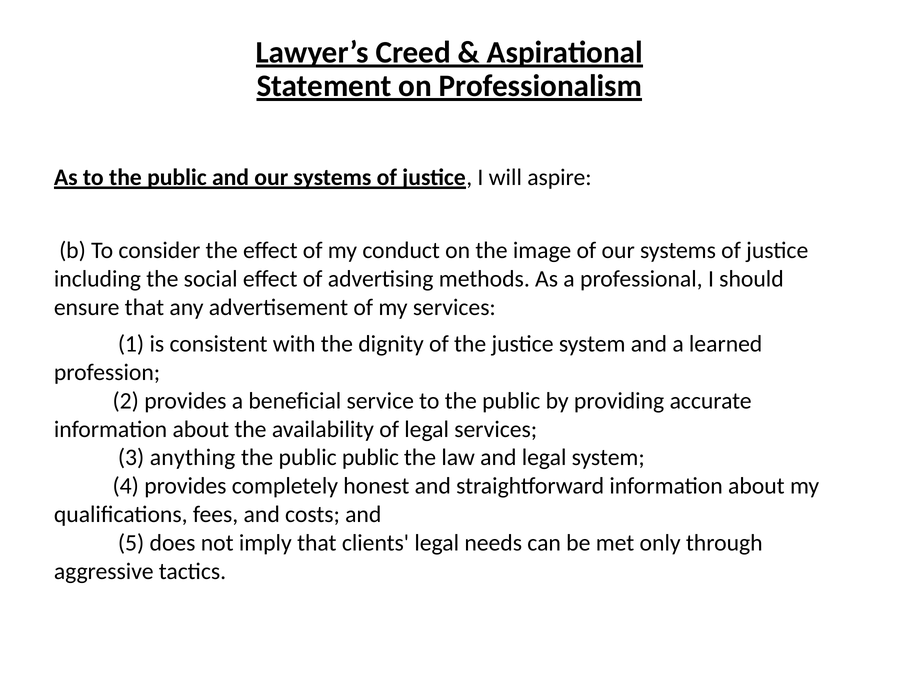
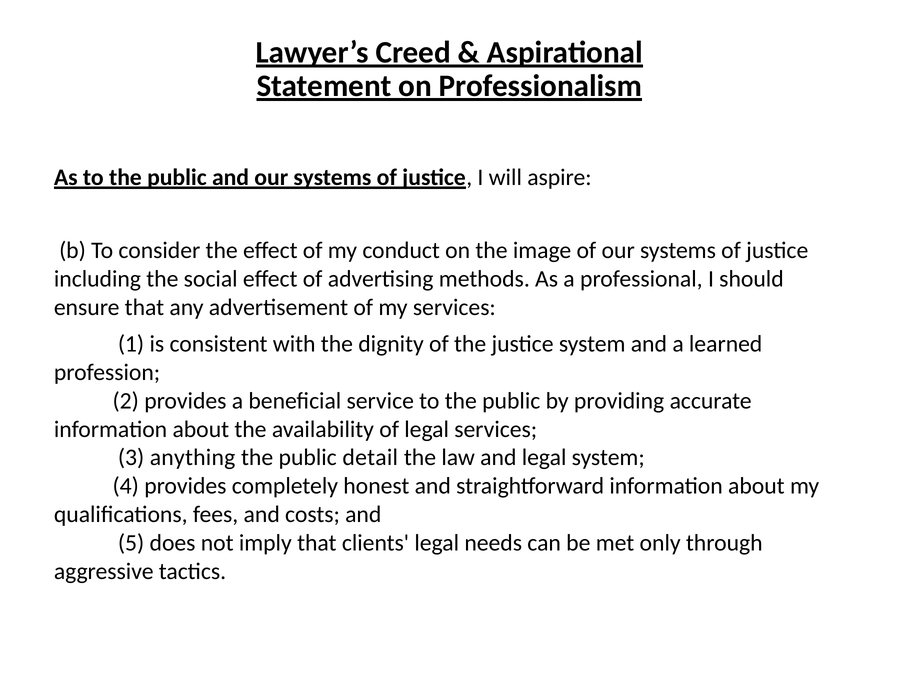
public public: public -> detail (370, 458)
